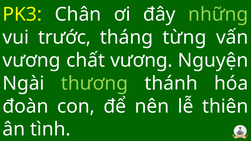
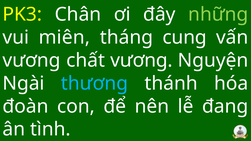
trước: trước -> miên (64, 37)
từng: từng -> cung (185, 37)
thương colour: light green -> light blue (95, 83)
thiên: thiên -> đang (225, 106)
